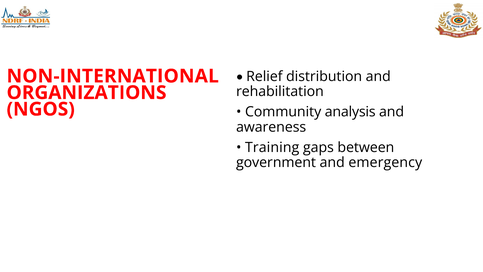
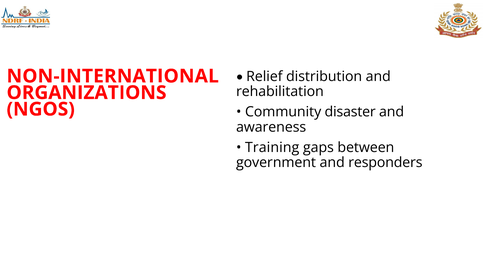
analysis: analysis -> disaster (350, 112)
emergency: emergency -> responders (385, 162)
